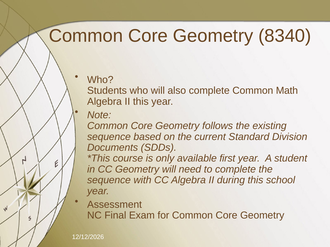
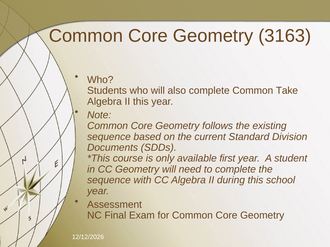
8340: 8340 -> 3163 (285, 36)
Math: Math -> Take (287, 91)
